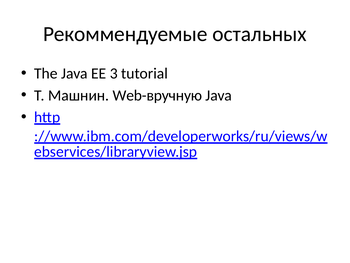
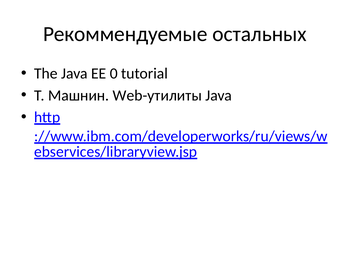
3: 3 -> 0 (114, 73)
Web-вручную: Web-вручную -> Web-утилиты (157, 95)
